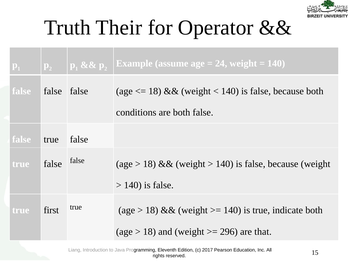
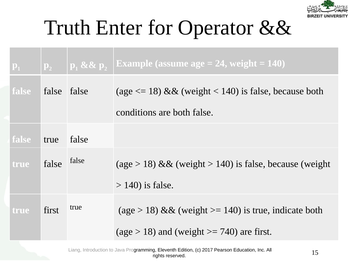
Their: Their -> Enter (119, 28)
296: 296 -> 740 (229, 232)
are that: that -> first (263, 232)
